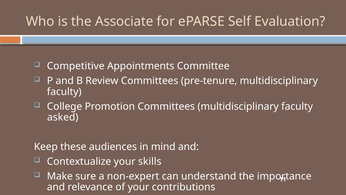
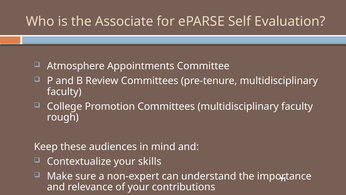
Competitive: Competitive -> Atmosphere (76, 66)
asked: asked -> rough (63, 117)
